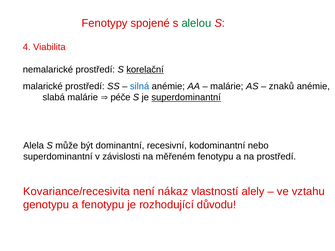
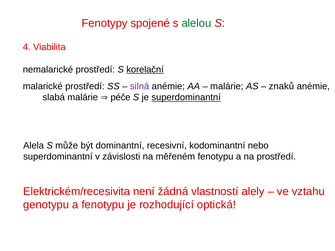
silná colour: blue -> purple (140, 86)
Kovariance/recesivita: Kovariance/recesivita -> Elektrickém/recesivita (77, 192)
nákaz: nákaz -> žádná (173, 192)
důvodu: důvodu -> optická (216, 205)
